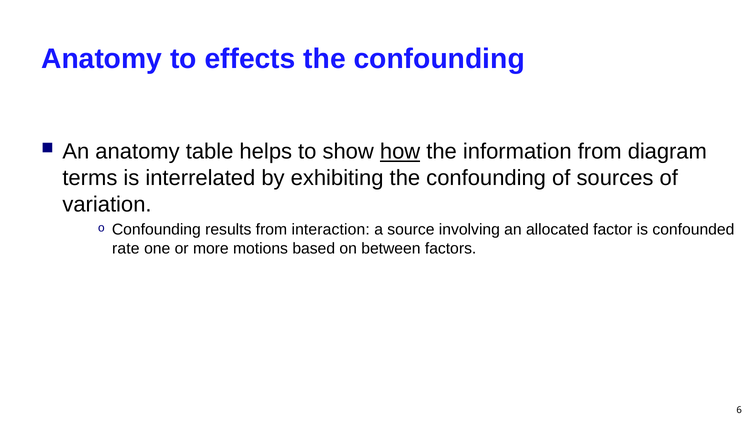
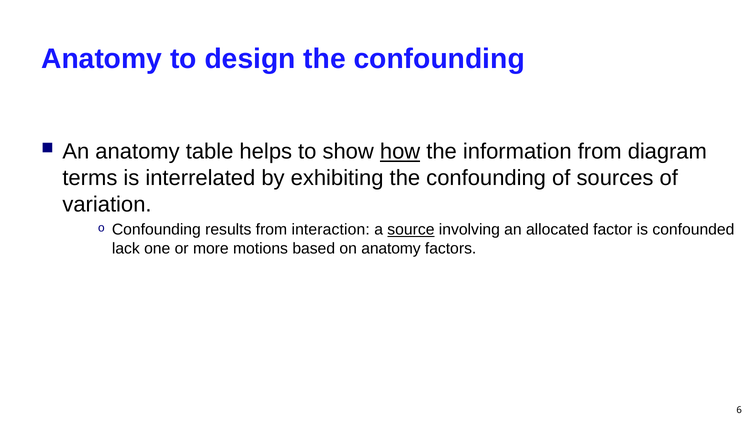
effects: effects -> design (250, 59)
source underline: none -> present (411, 230)
rate: rate -> lack (126, 249)
on between: between -> anatomy (391, 249)
